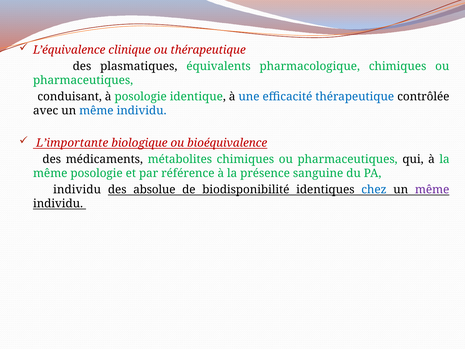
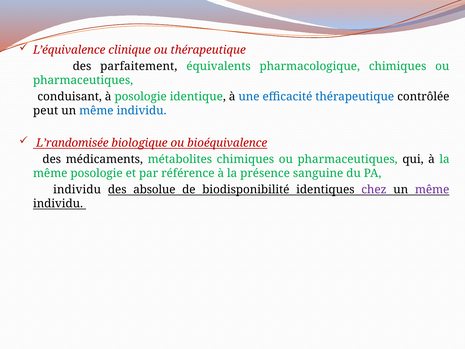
plasmatiques: plasmatiques -> parfaitement (139, 66)
avec: avec -> peut (46, 110)
L’importante: L’importante -> L’randomisée (72, 143)
chez colour: blue -> purple (374, 190)
